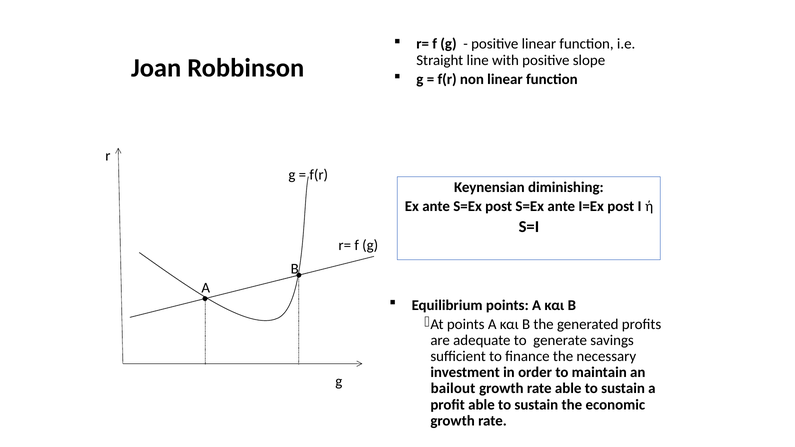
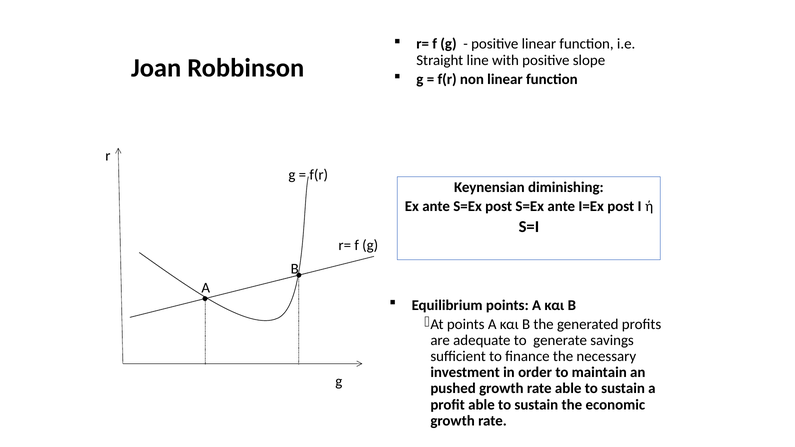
bailout: bailout -> pushed (453, 389)
